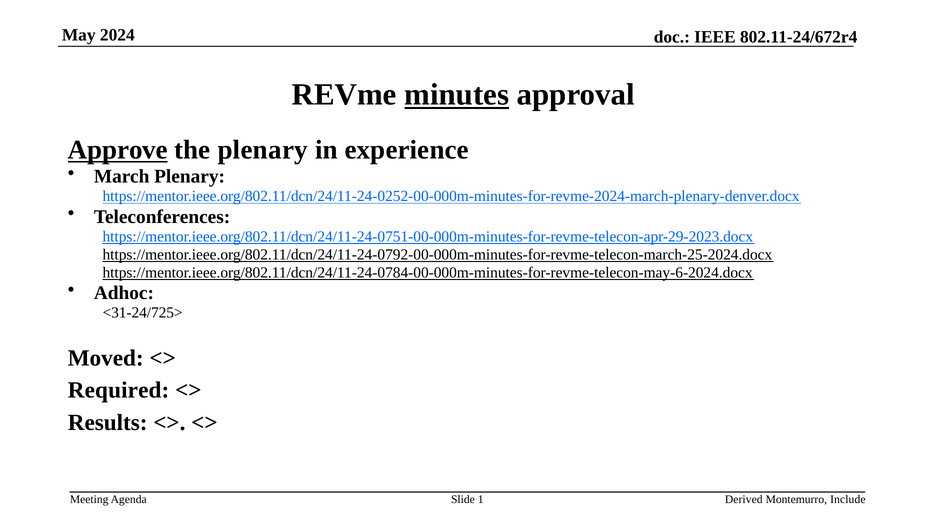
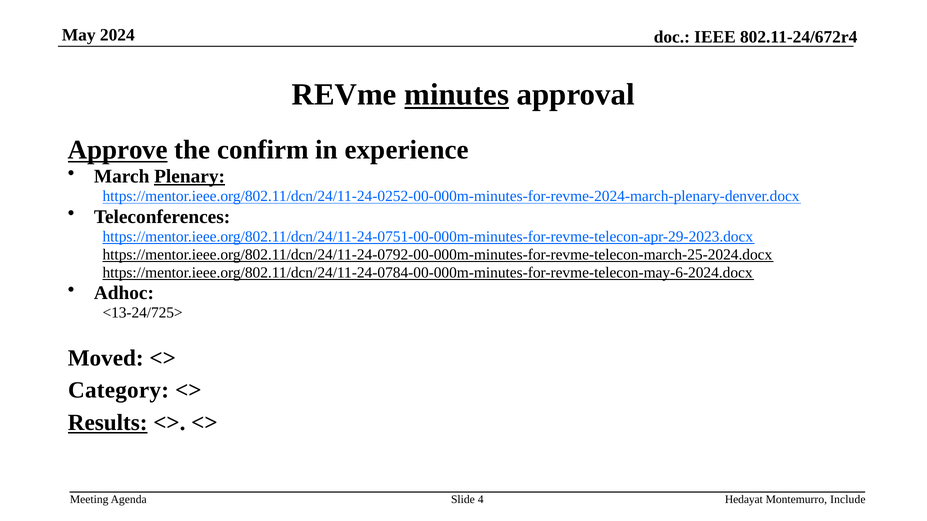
the plenary: plenary -> confirm (263, 150)
Plenary underline: none -> present (190, 177)
<31-24/725>: <31-24/725> -> <13-24/725> (143, 313)
Required: Required -> Category (119, 391)
Results underline: none -> present (108, 423)
1: 1 -> 4 (481, 500)
Derived: Derived -> Hedayat (744, 500)
